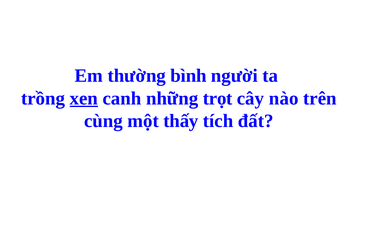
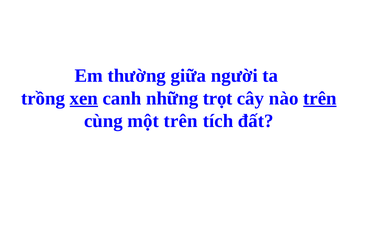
bình: bình -> giữa (188, 76)
trên underline: none -> present (320, 98)
một thấy: thấy -> trên (181, 121)
